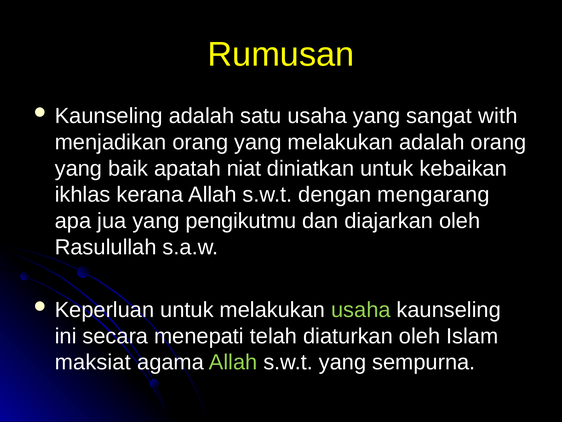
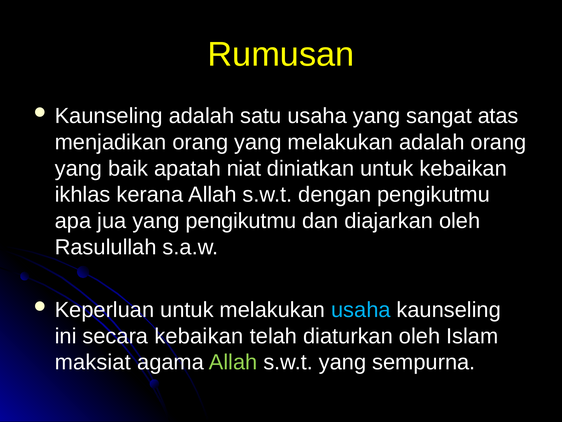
with: with -> atas (498, 116)
dengan mengarang: mengarang -> pengikutmu (434, 195)
usaha colour: light green -> light blue (361, 309)
secara menepati: menepati -> kebaikan (199, 336)
